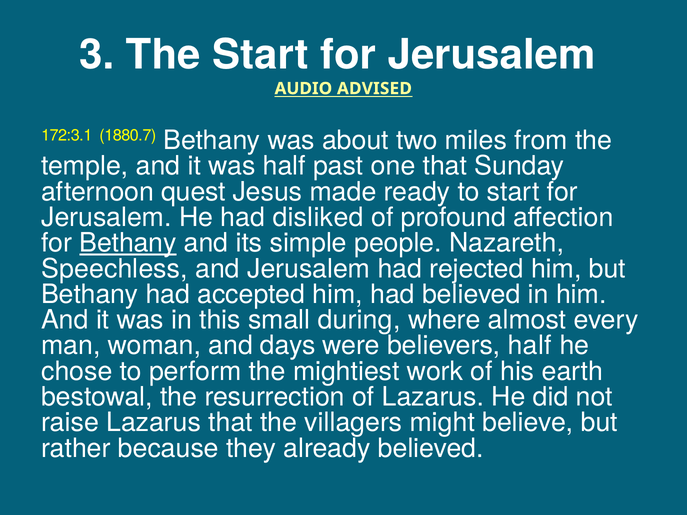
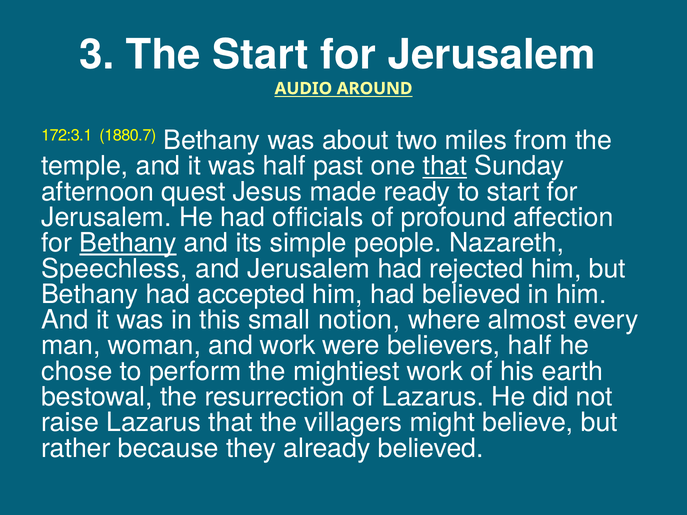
ADVISED: ADVISED -> AROUND (375, 89)
that underline: none -> present (445, 166)
disliked: disliked -> officials (318, 218)
during: during -> notion (359, 320)
and days: days -> work (288, 346)
